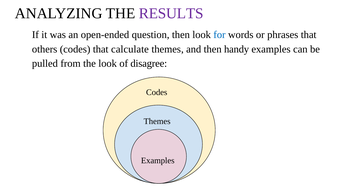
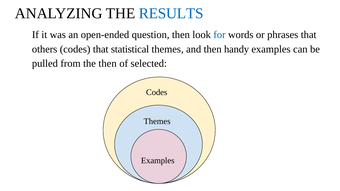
RESULTS colour: purple -> blue (171, 14)
calculate: calculate -> statistical (130, 49)
the look: look -> then (108, 63)
disagree: disagree -> selected (149, 63)
